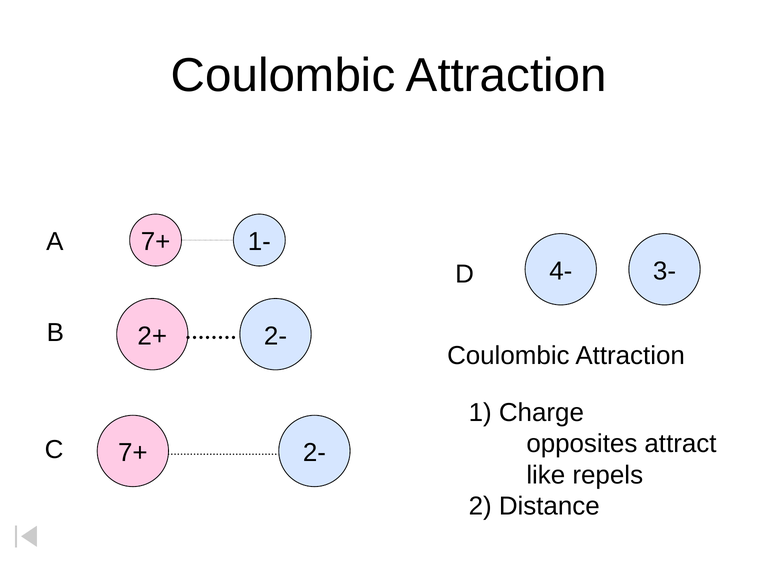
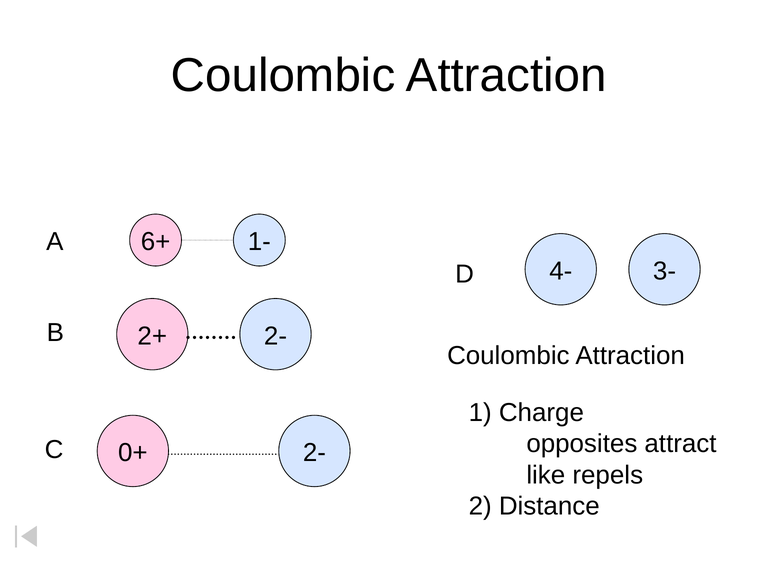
7+: 7+ -> 6+ (156, 242)
7+: 7+ -> 0+ (133, 452)
